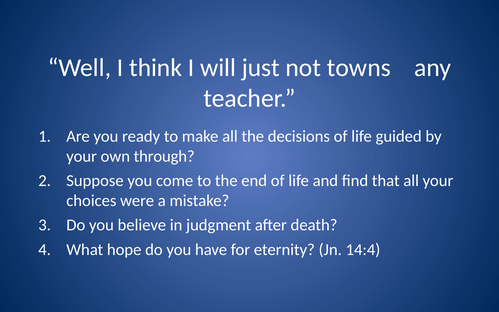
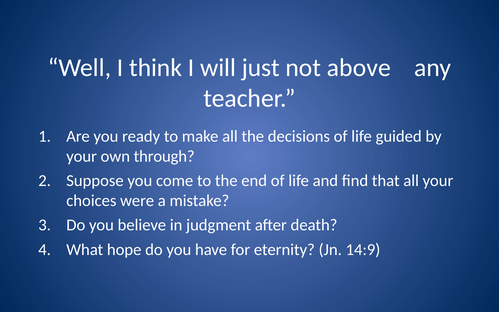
towns: towns -> above (359, 68)
14:4: 14:4 -> 14:9 (363, 249)
